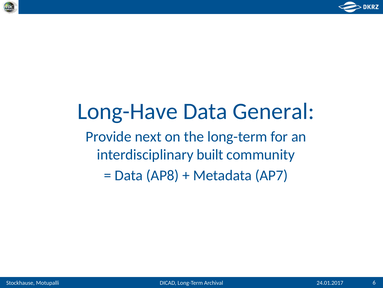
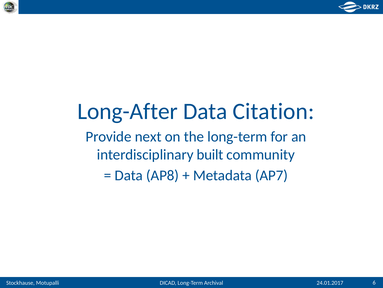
Long-Have: Long-Have -> Long-After (128, 111)
General: General -> Citation (273, 111)
